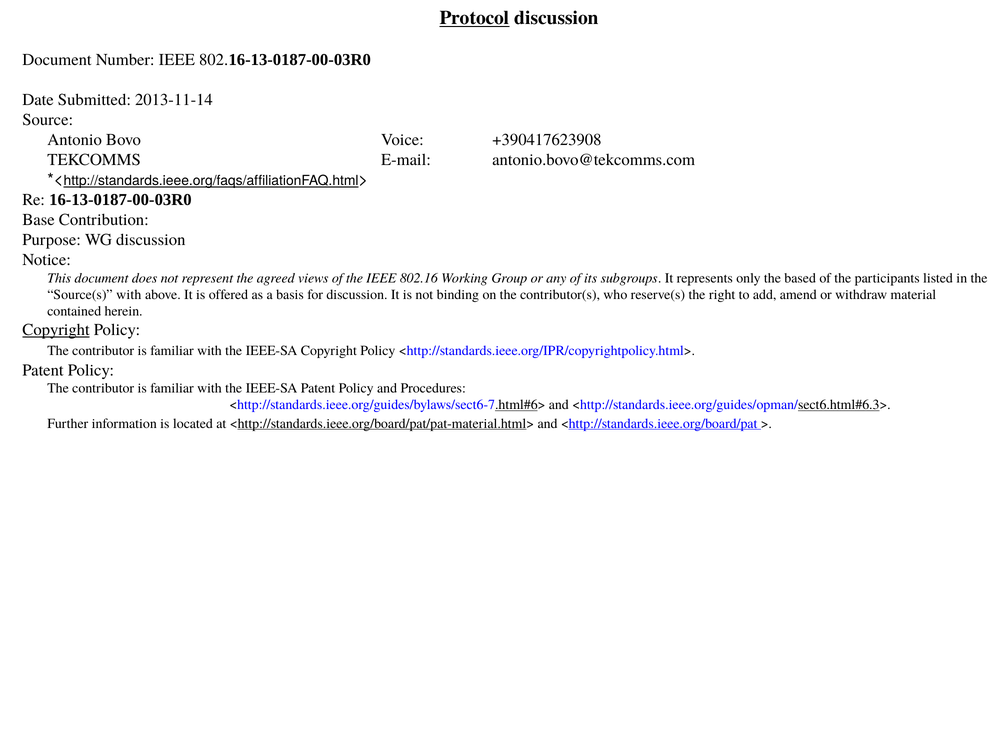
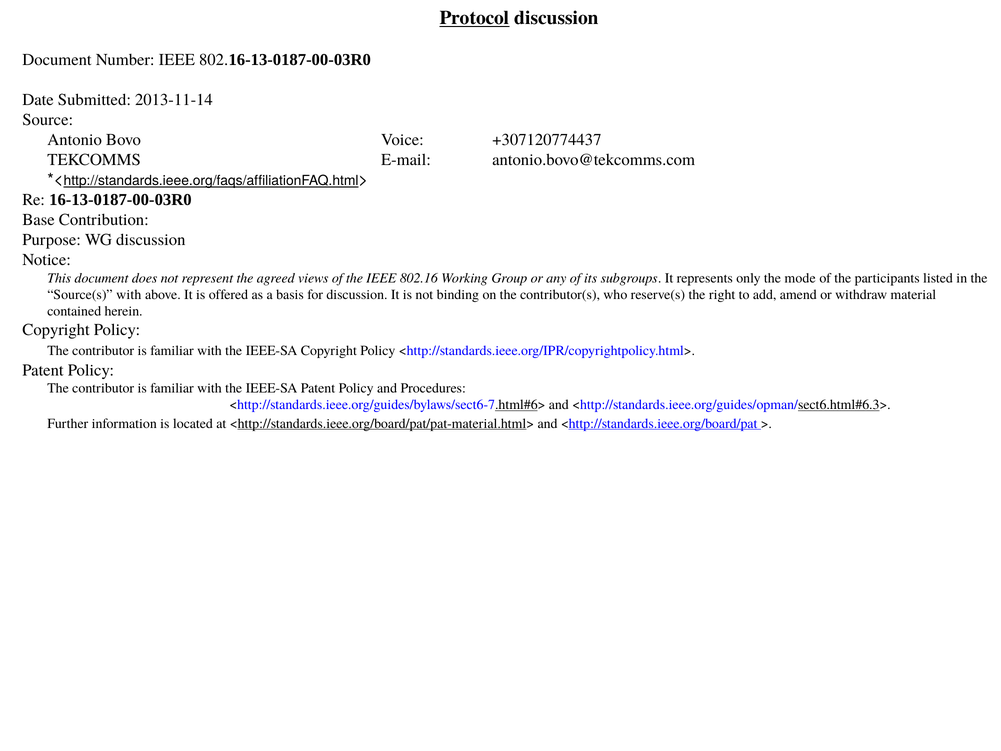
+390417623908: +390417623908 -> +307120774437 (547, 140)
based: based -> mode (800, 278)
Copyright underline: present -> none (56, 330)
